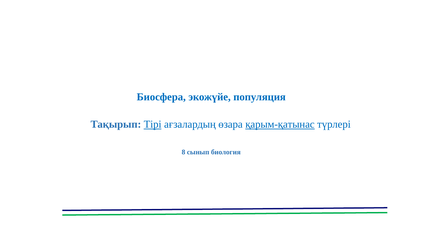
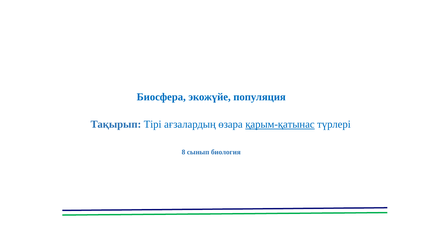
Тірі underline: present -> none (153, 124)
